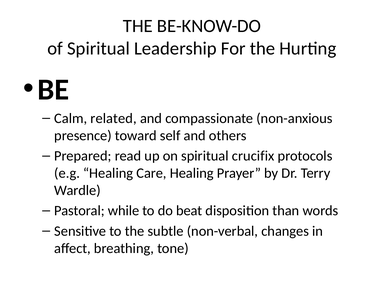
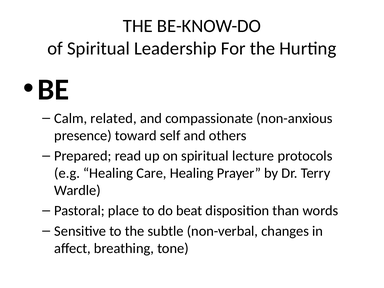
crucifix: crucifix -> lecture (253, 156)
while: while -> place (124, 211)
